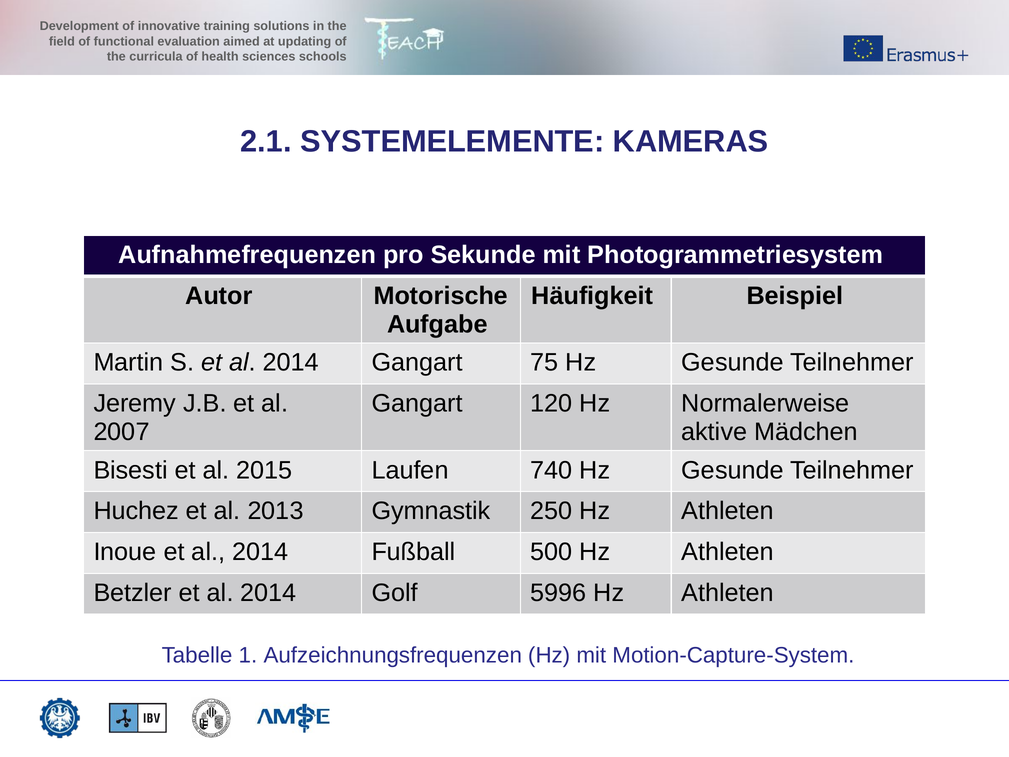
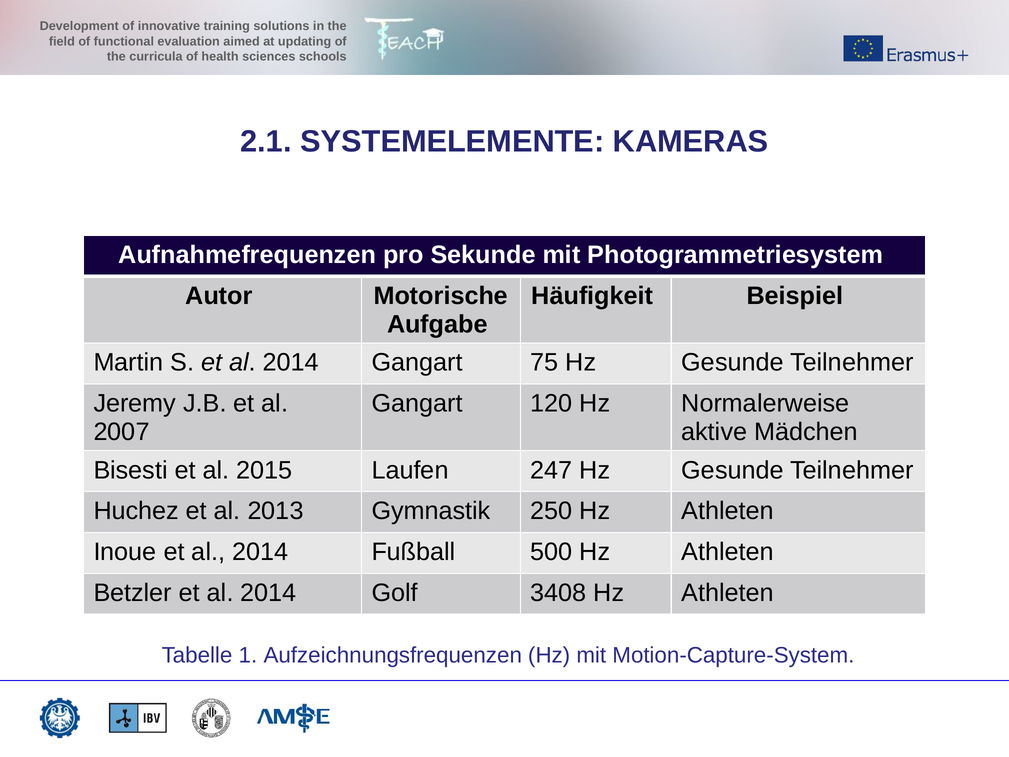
740: 740 -> 247 (551, 470)
5996: 5996 -> 3408 (558, 593)
